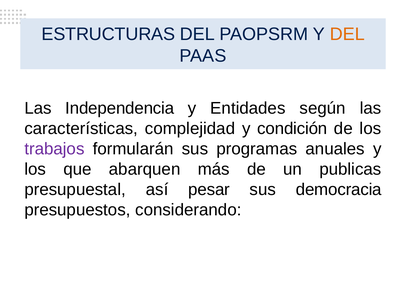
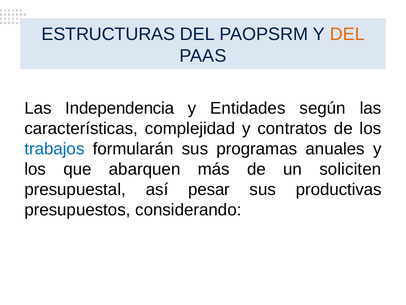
condición: condición -> contratos (292, 128)
trabajos colour: purple -> blue (54, 149)
publicas: publicas -> soliciten (350, 169)
democracia: democracia -> productivas (339, 189)
